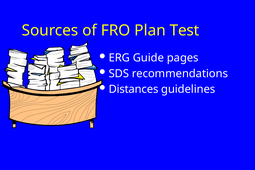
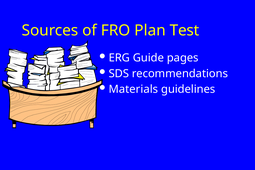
Distances: Distances -> Materials (133, 89)
